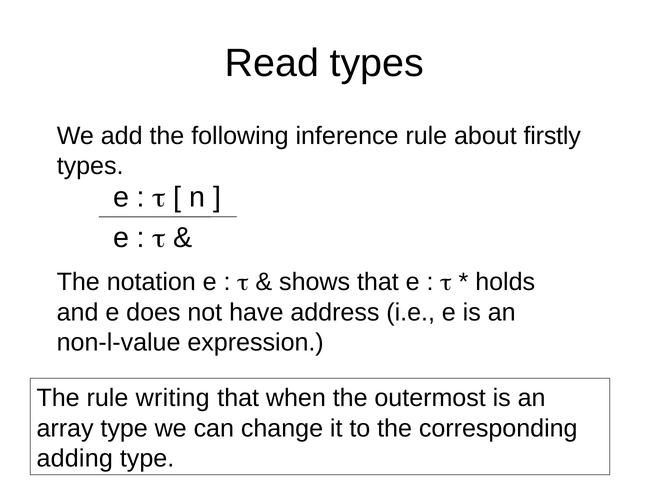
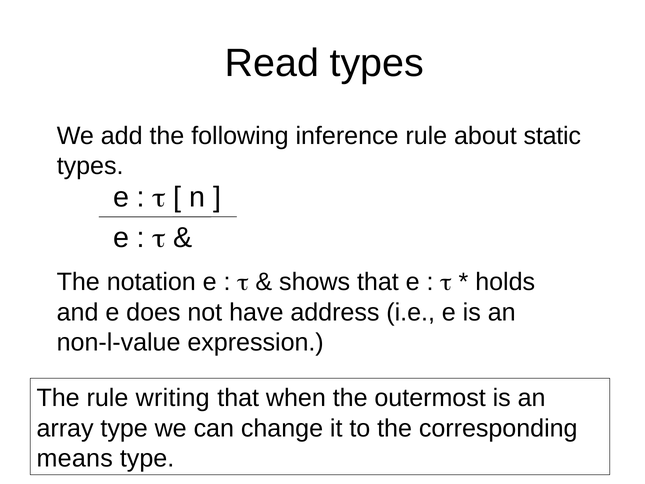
firstly: firstly -> static (552, 136)
adding: adding -> means (75, 458)
